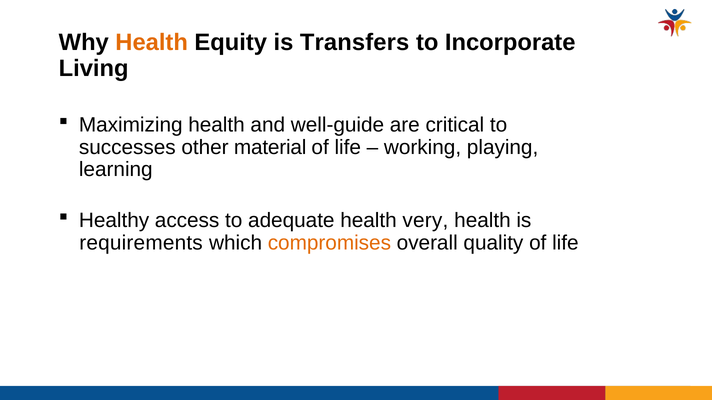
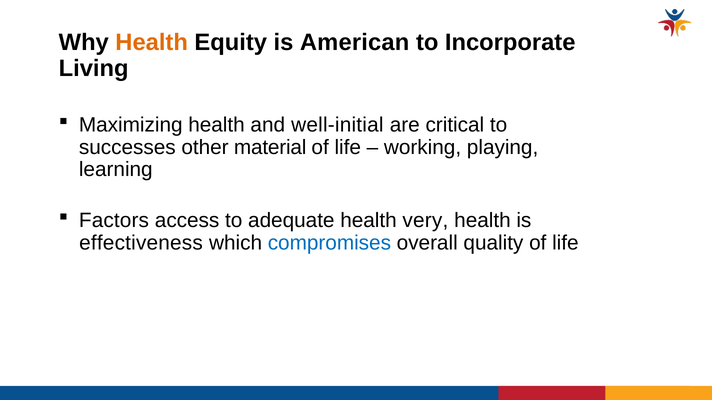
Transfers: Transfers -> American (355, 43)
well-guide: well-guide -> well-initial (337, 125)
Healthy: Healthy -> Factors (114, 221)
requirements: requirements -> effectiveness (141, 243)
compromises colour: orange -> blue (329, 243)
